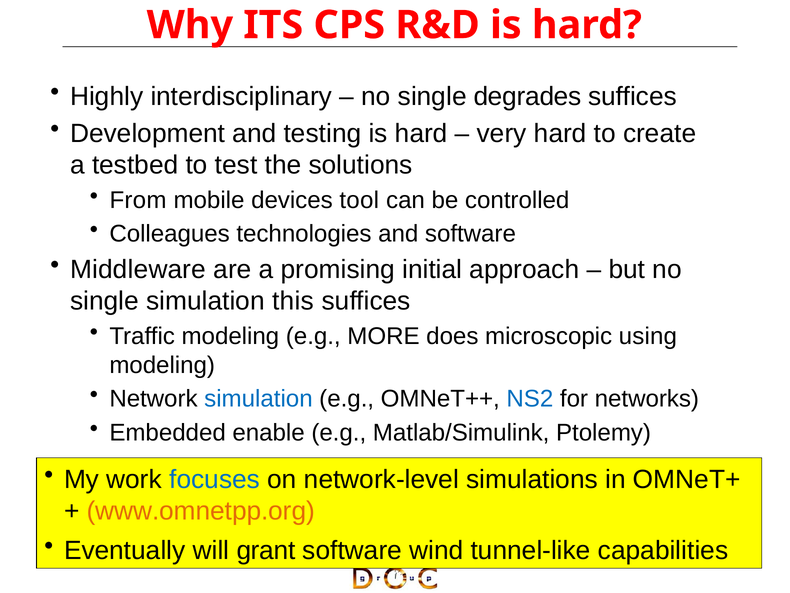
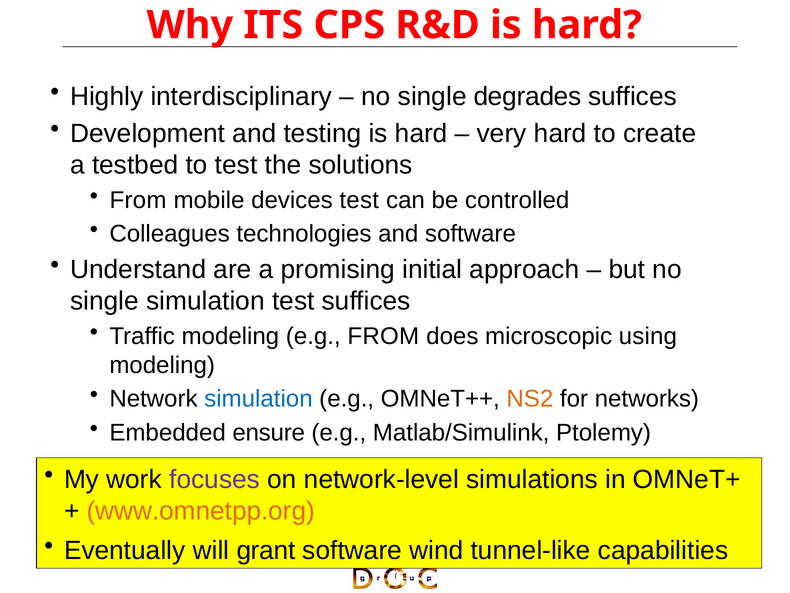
devices tool: tool -> test (359, 200)
Middleware: Middleware -> Understand (138, 269)
simulation this: this -> test (293, 301)
e.g MORE: MORE -> FROM (383, 336)
NS2 colour: blue -> orange (530, 399)
enable: enable -> ensure (269, 432)
focuses colour: blue -> purple (215, 479)
